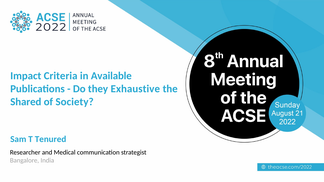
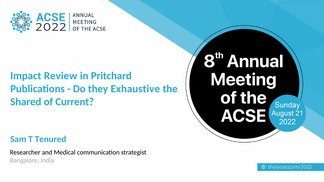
Criteria: Criteria -> Review (61, 76)
Available: Available -> Pritchard (111, 76)
Society: Society -> Current (75, 102)
